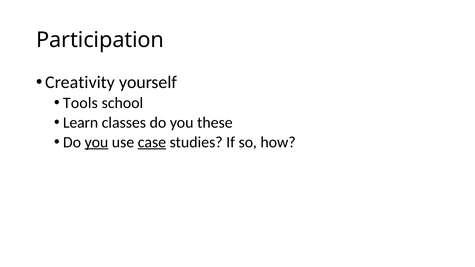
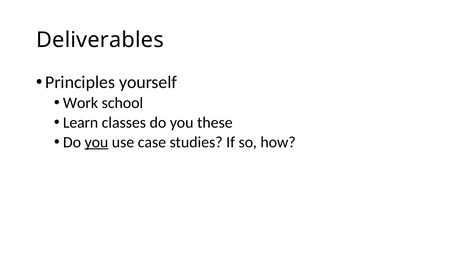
Participation: Participation -> Deliverables (100, 40)
Creativity: Creativity -> Principles (80, 82)
Tools: Tools -> Work (80, 103)
case underline: present -> none (152, 142)
